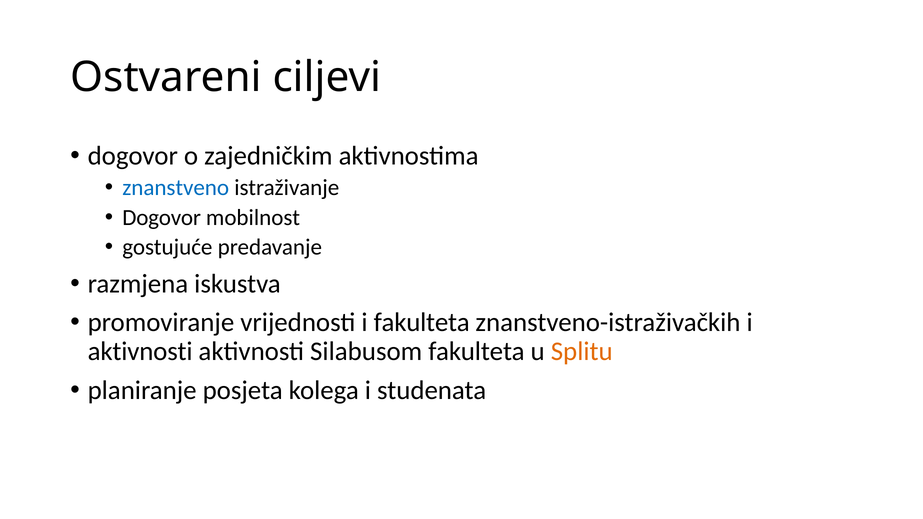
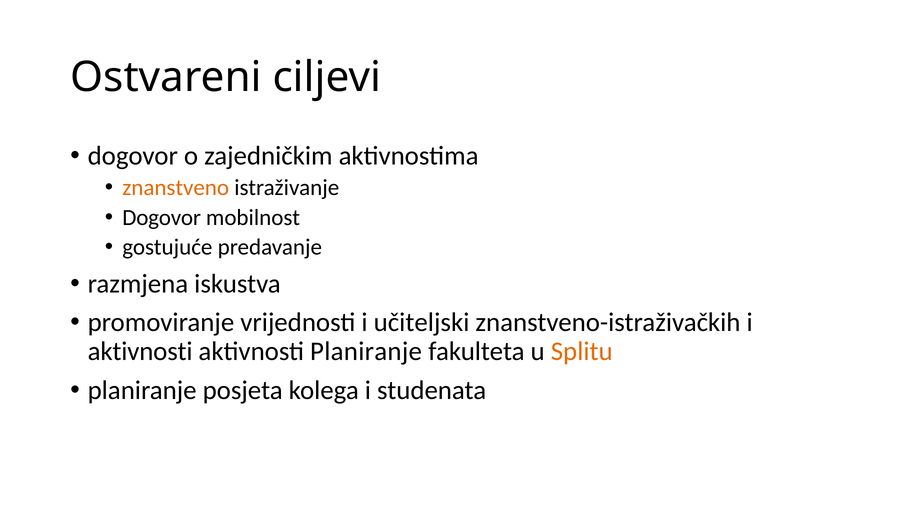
znanstveno colour: blue -> orange (176, 188)
i fakulteta: fakulteta -> učiteljski (422, 323)
aktivnosti Silabusom: Silabusom -> Planiranje (366, 352)
